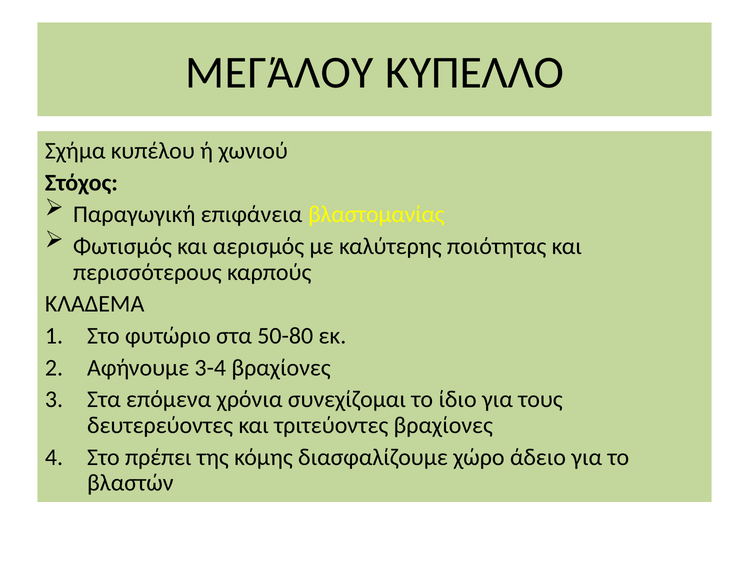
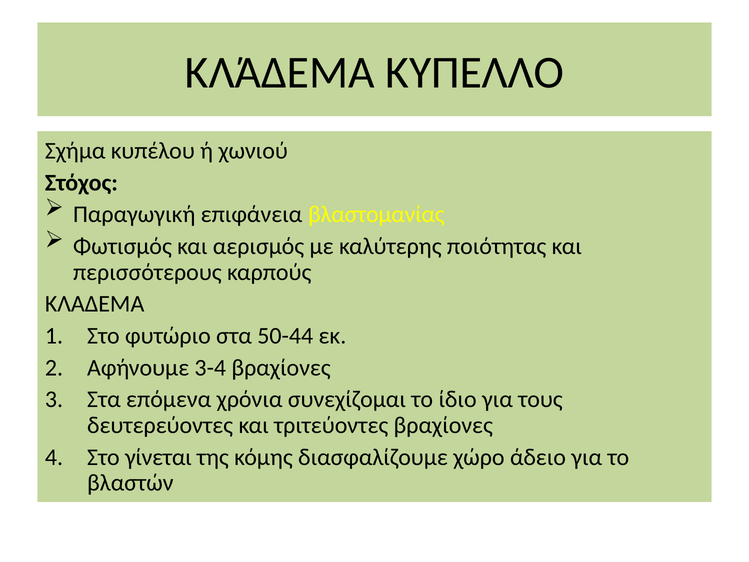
ΜΕΓΆΛΟΥ: ΜΕΓΆΛΟΥ -> ΚΛΆΔΕΜΑ (280, 73)
50-80: 50-80 -> 50-44 (285, 336)
πρέπει: πρέπει -> γίνεται (158, 457)
